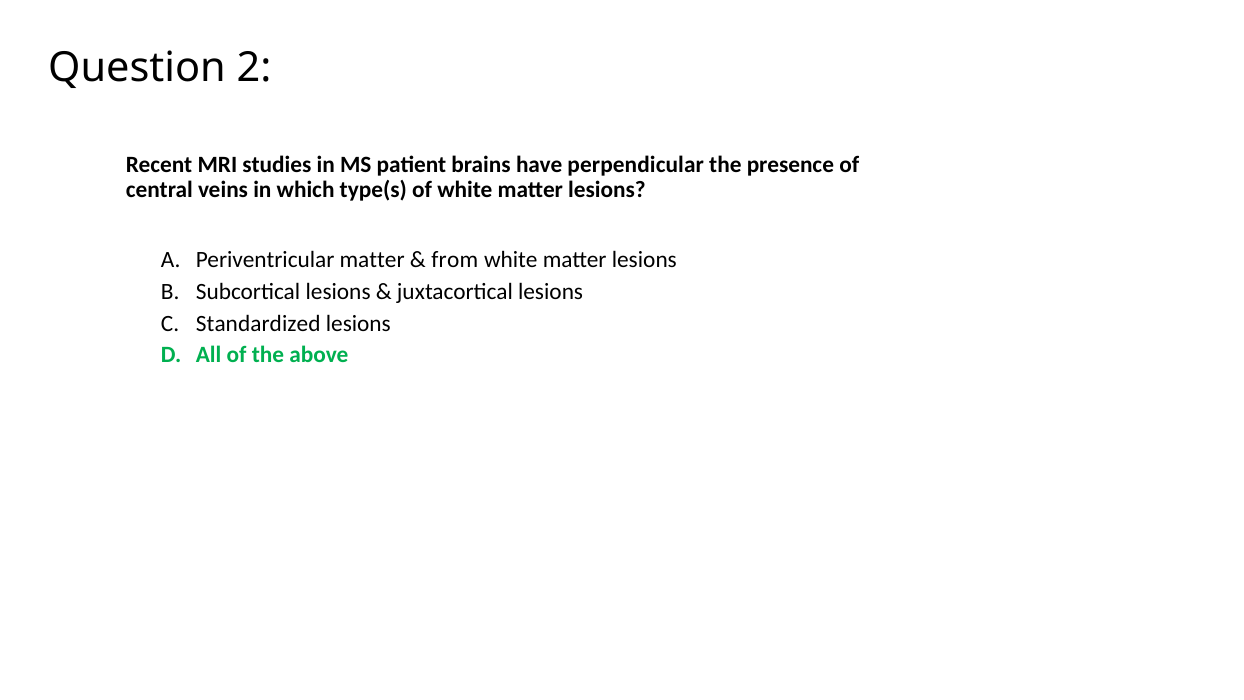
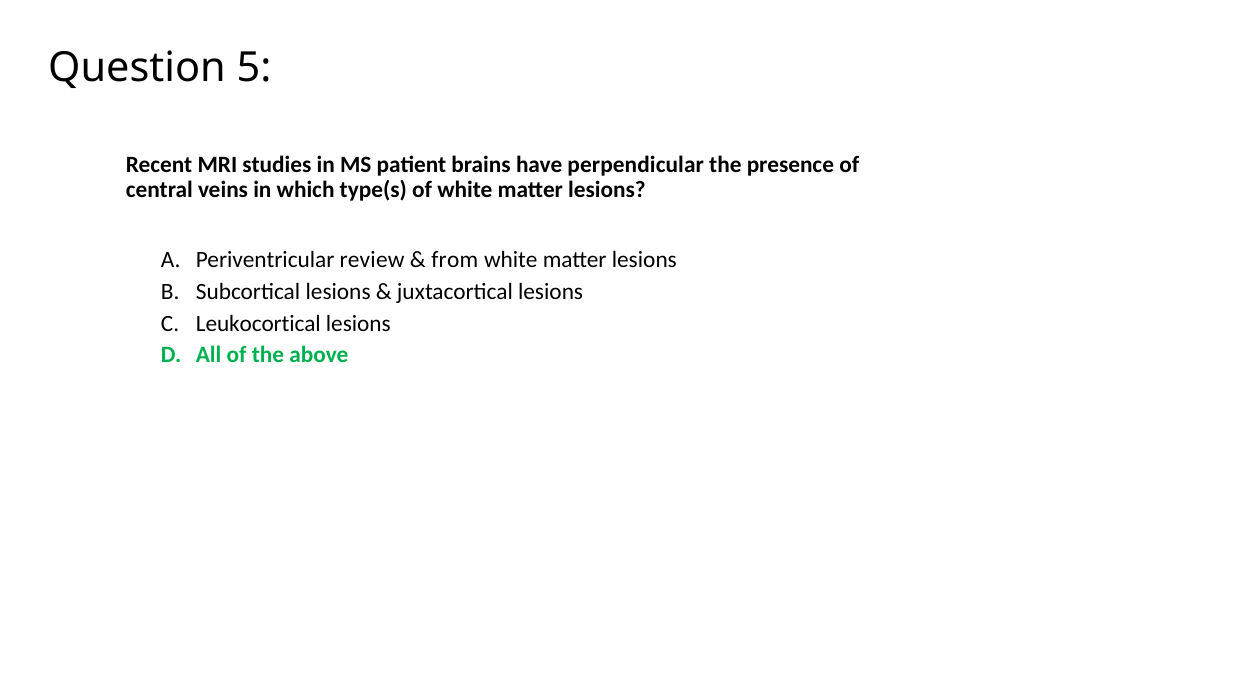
2: 2 -> 5 (254, 67)
Periventricular matter: matter -> review (372, 260)
Standardized: Standardized -> Leukocortical (258, 323)
